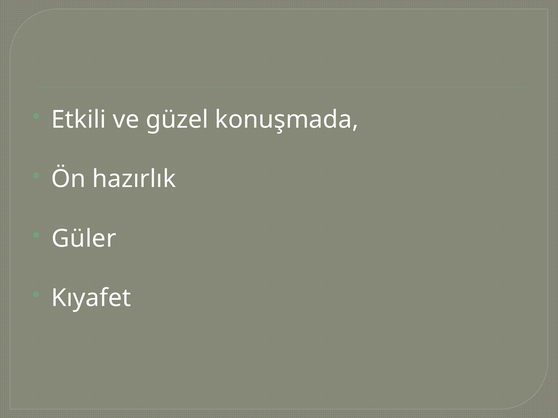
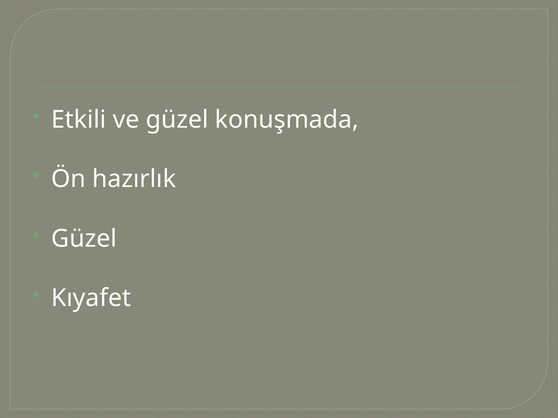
Güler: Güler -> Güzel (84, 239)
